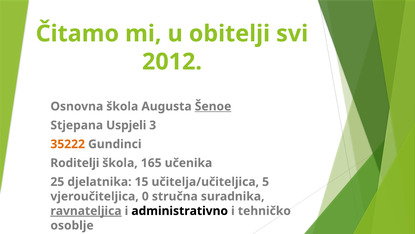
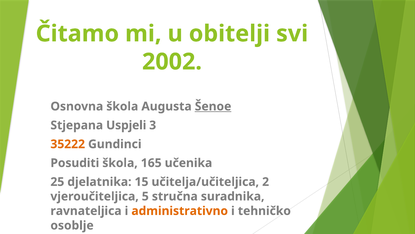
2012: 2012 -> 2002 (172, 62)
Roditelji: Roditelji -> Posuditi (75, 163)
5: 5 -> 2 (266, 181)
0: 0 -> 5 (145, 196)
ravnateljica underline: present -> none (86, 210)
administrativno colour: black -> orange (180, 210)
